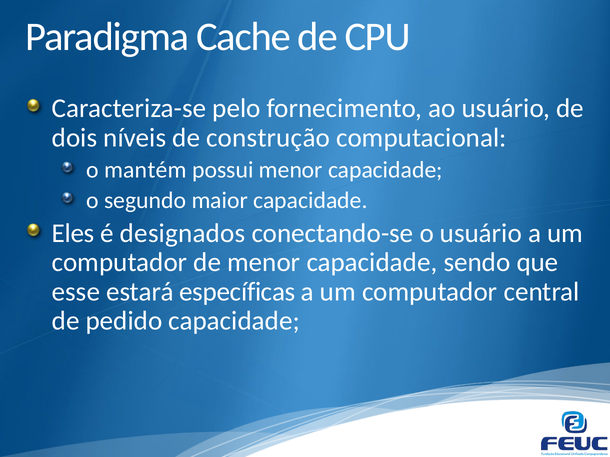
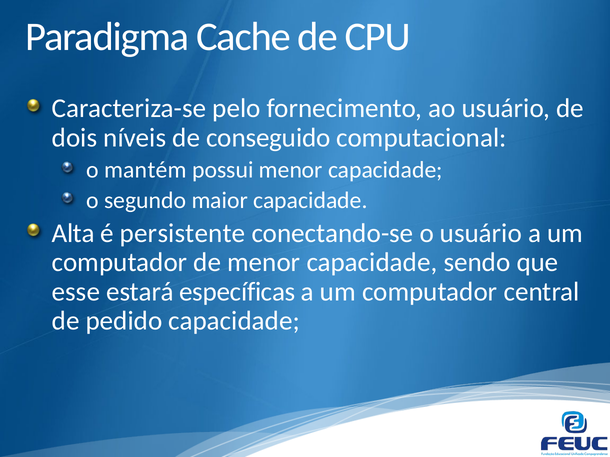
construção: construção -> conseguido (268, 138)
Eles: Eles -> Alta (73, 233)
designados: designados -> persistente (183, 233)
